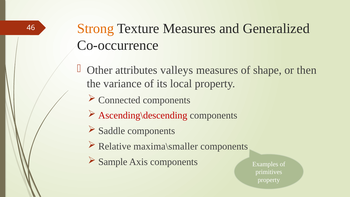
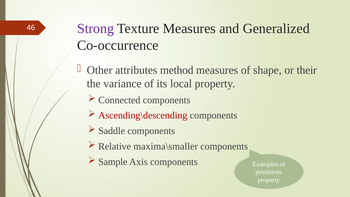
Strong colour: orange -> purple (96, 29)
valleys: valleys -> method (177, 70)
then: then -> their (307, 70)
